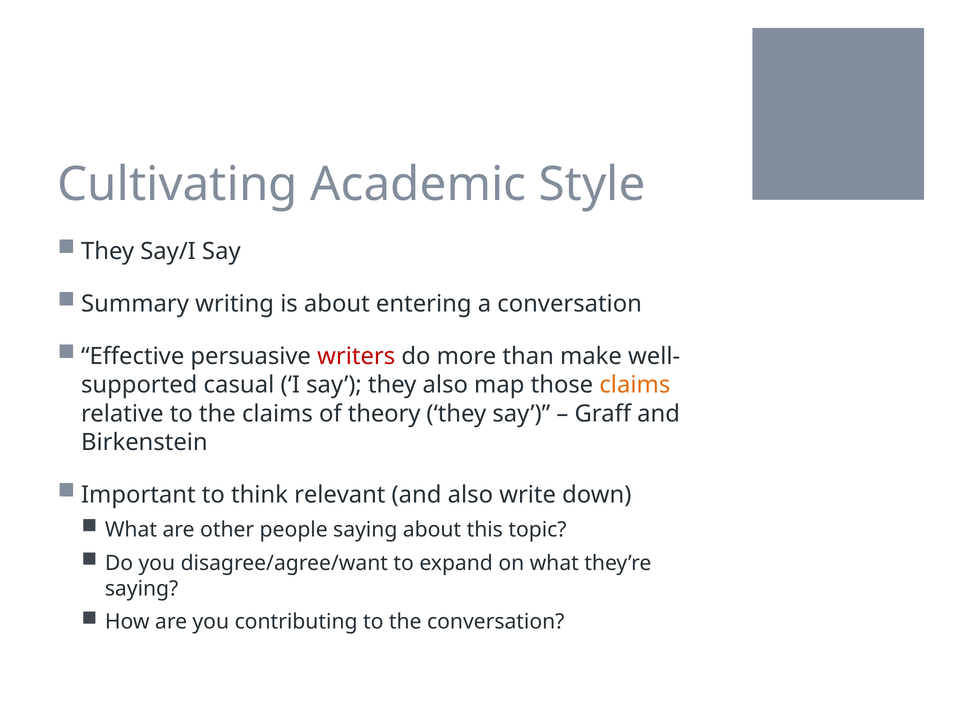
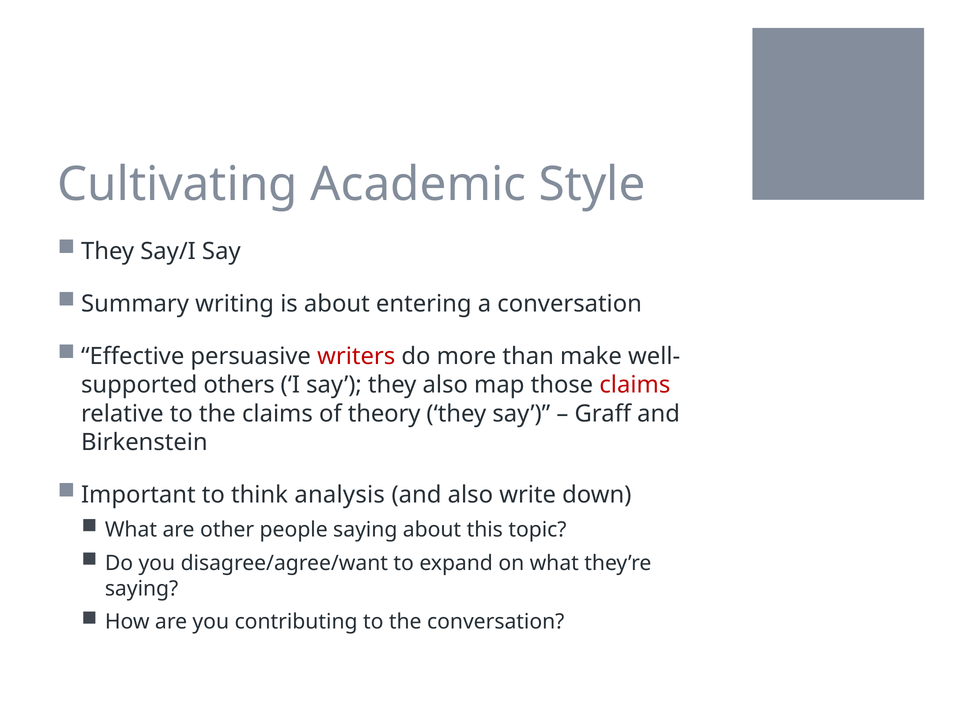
casual: casual -> others (239, 385)
claims colour: orange -> red (635, 385)
relevant: relevant -> analysis (340, 495)
